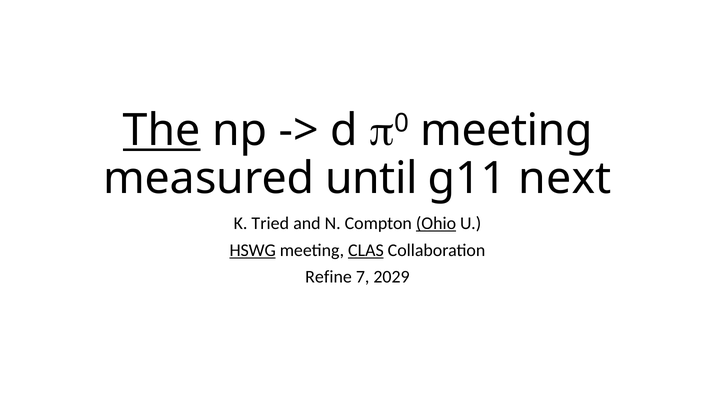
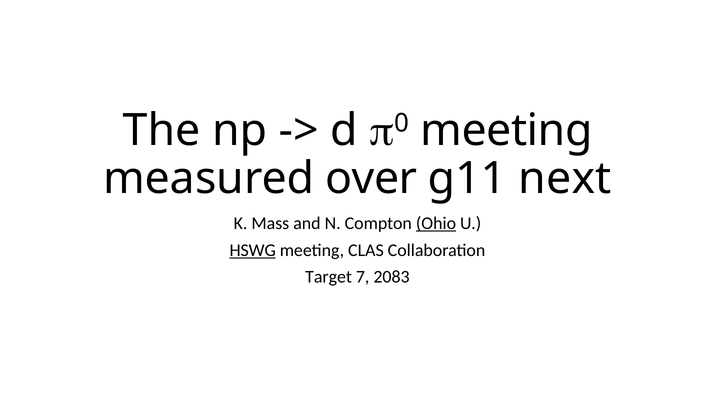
The underline: present -> none (162, 130)
until: until -> over (371, 179)
Tried: Tried -> Mass (270, 223)
CLAS underline: present -> none (366, 250)
Refine: Refine -> Target (329, 277)
2029: 2029 -> 2083 (392, 277)
